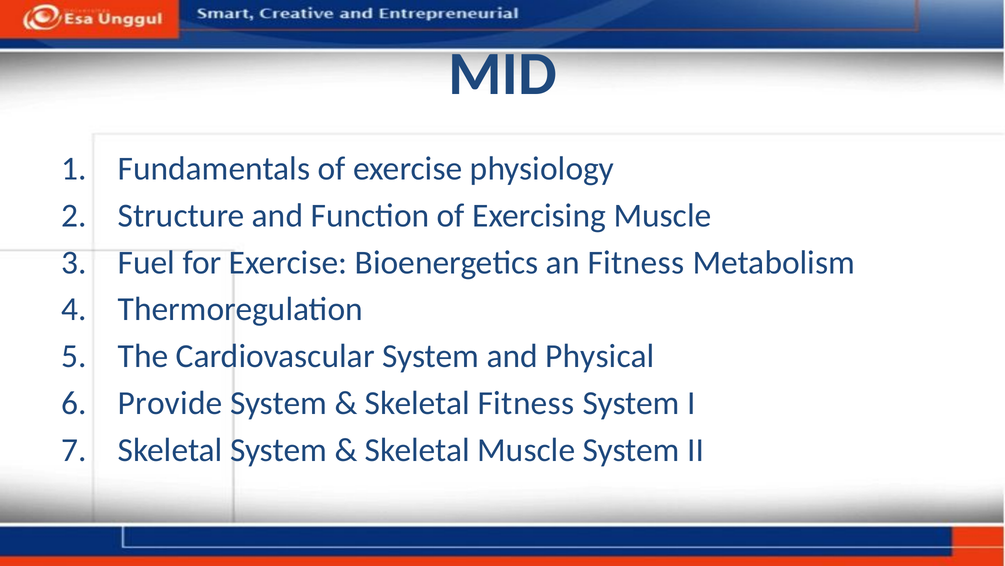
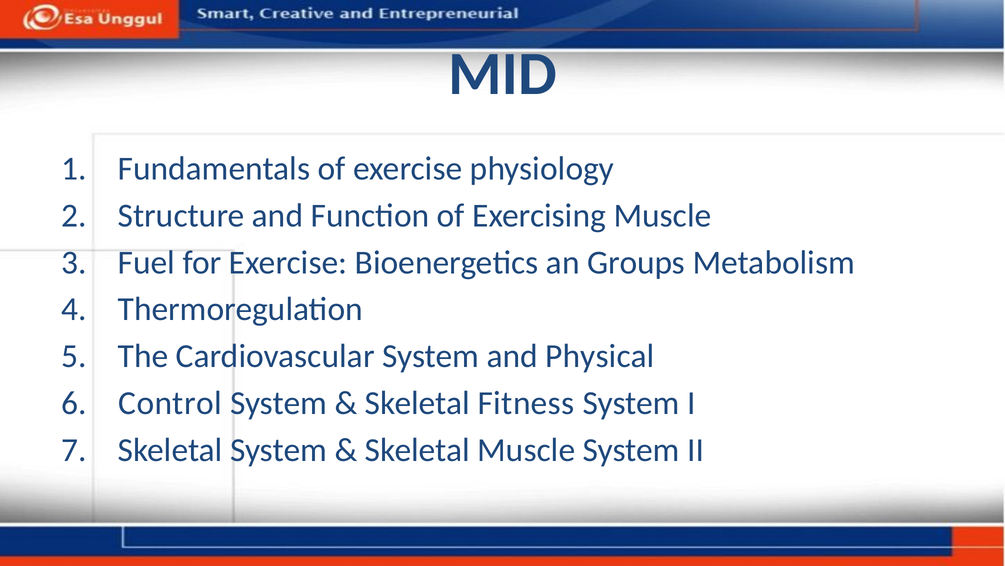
an Fitness: Fitness -> Groups (636, 262)
Provide: Provide -> Control (170, 403)
